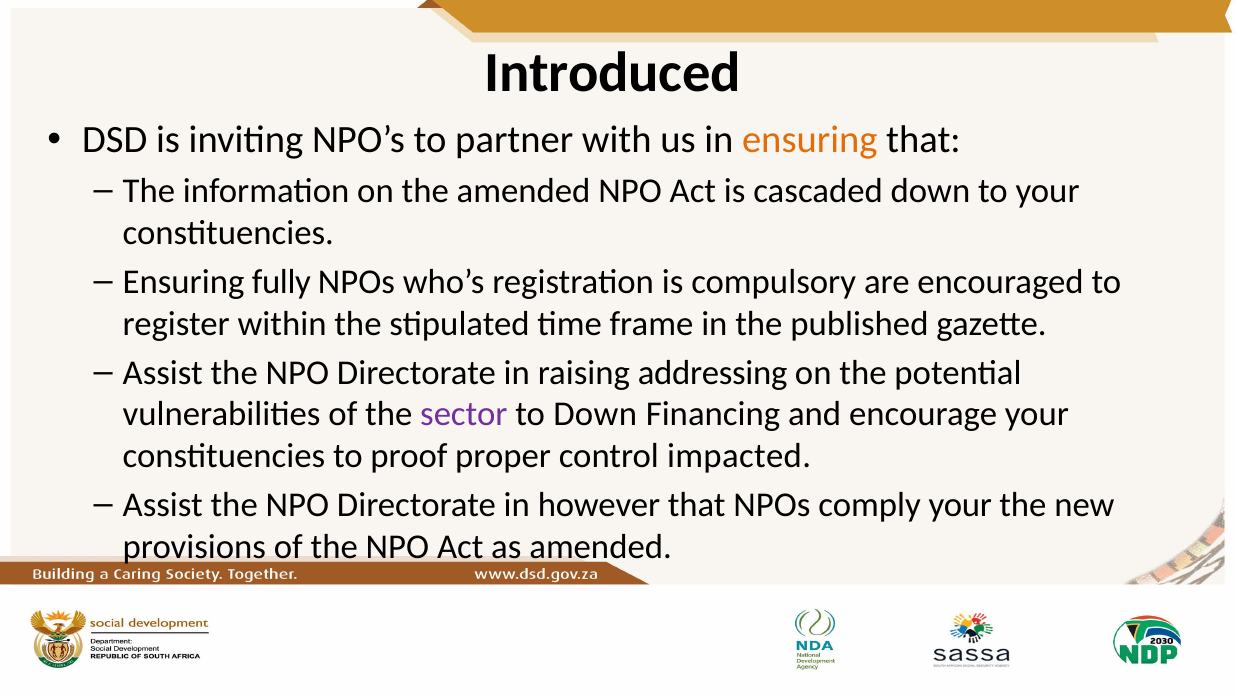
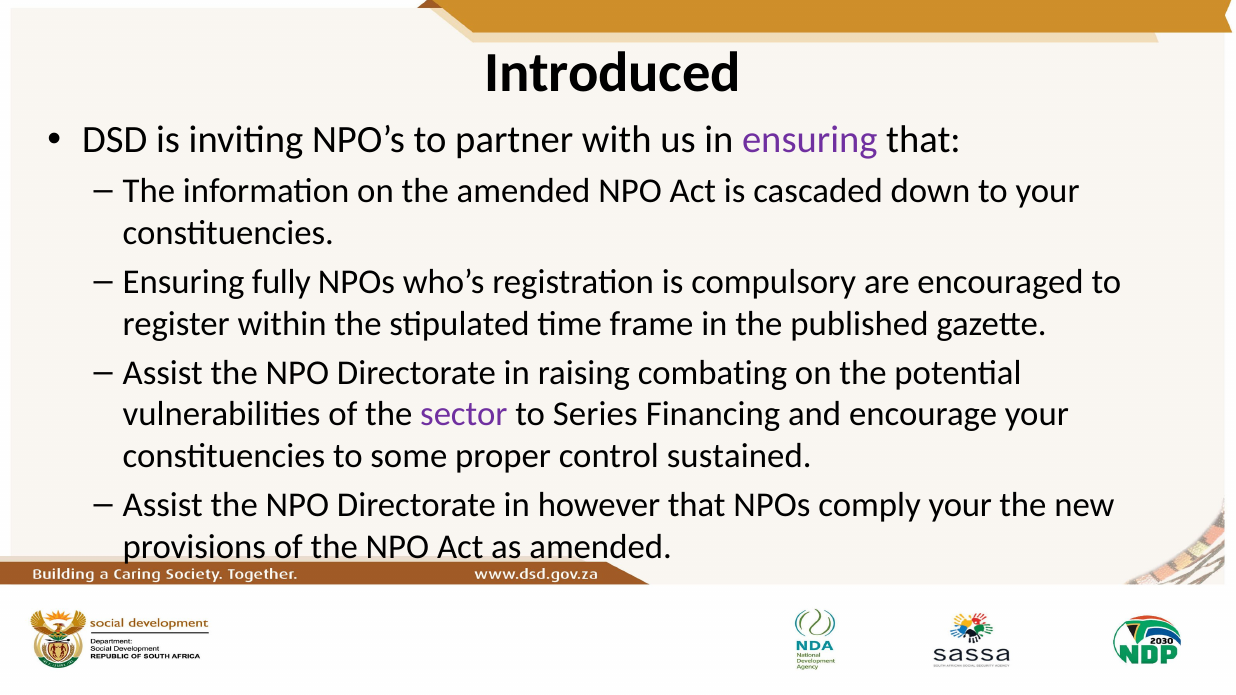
ensuring colour: orange -> purple (810, 140)
addressing: addressing -> combating (713, 373)
to Down: Down -> Series (595, 414)
proof: proof -> some (409, 456)
impacted: impacted -> sustained (739, 456)
